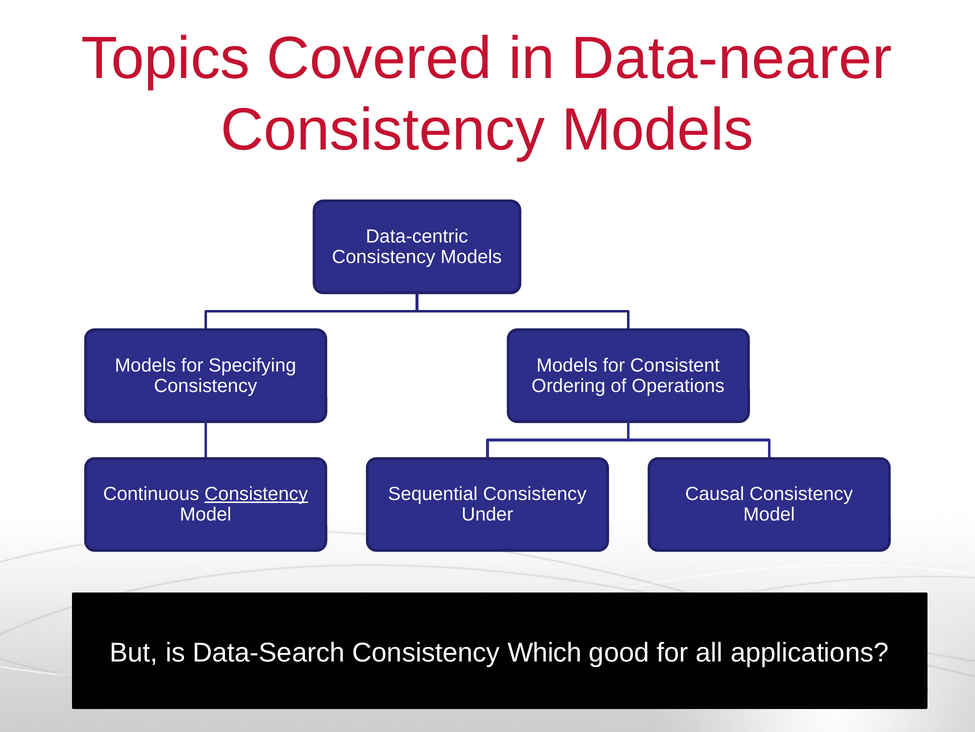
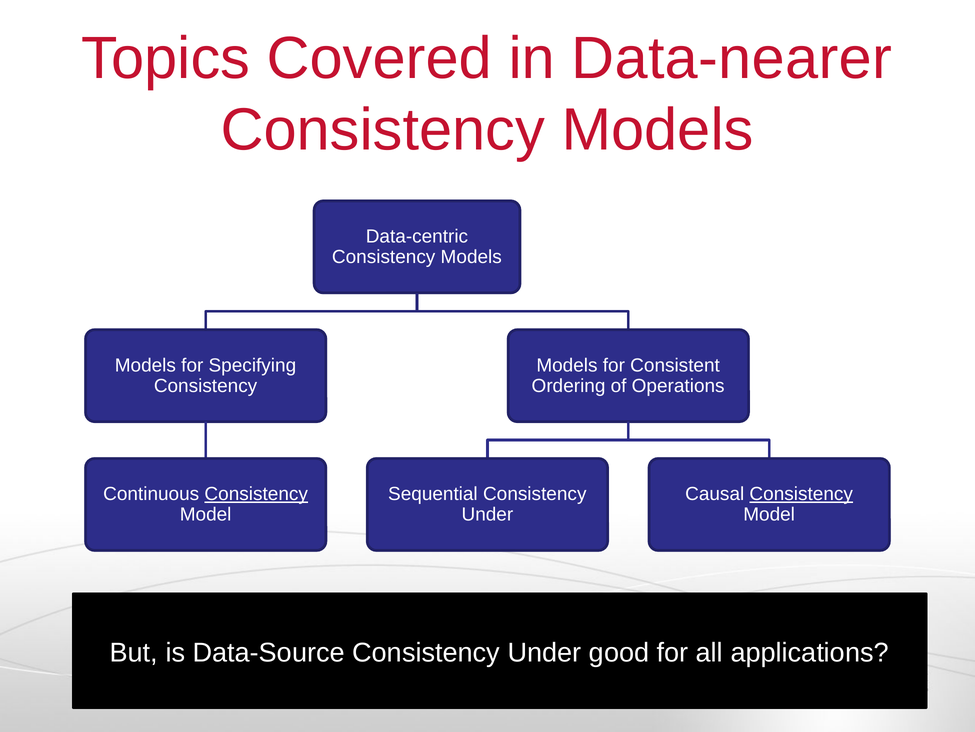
Consistency underline: none -> present (801, 494)
Data-Search: Data-Search -> Data-Source (269, 652)
Which: Which -> Under (545, 652)
